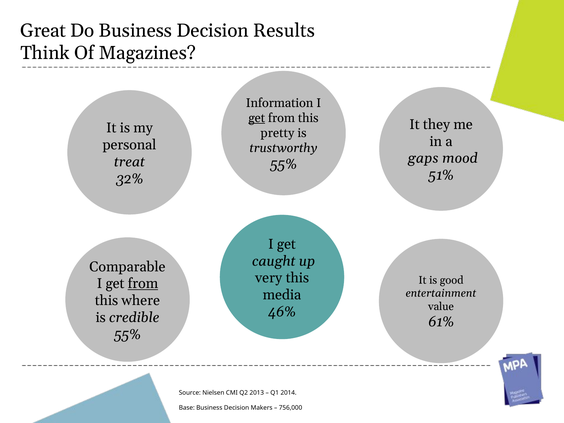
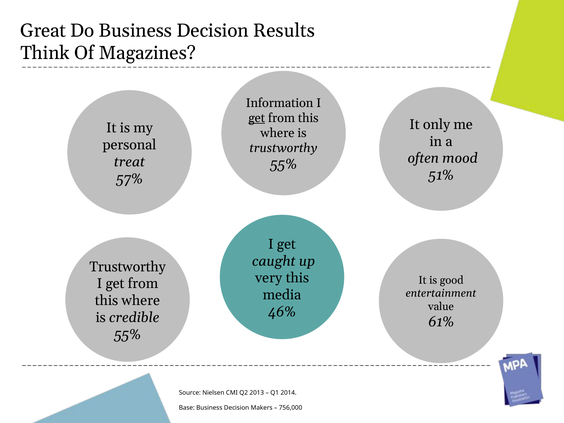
they: they -> only (437, 124)
pretty: pretty -> where (277, 133)
gaps: gaps -> often (423, 158)
32%: 32% -> 57% (129, 179)
Comparable: Comparable -> Trustworthy (128, 267)
from underline: present -> none (143, 284)
